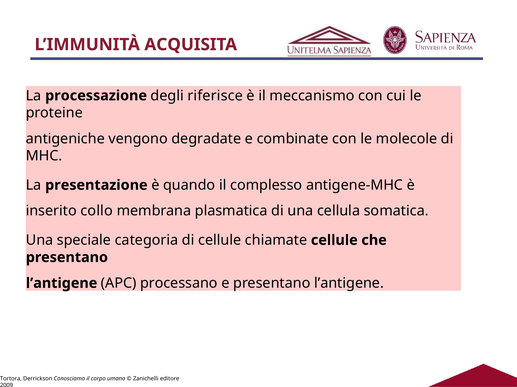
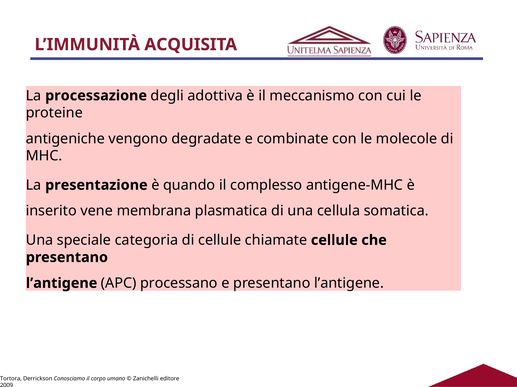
riferisce: riferisce -> adottiva (215, 96)
collo: collo -> vene (97, 211)
